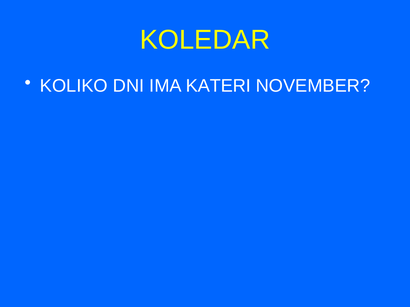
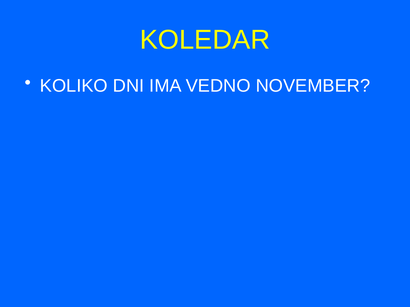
KATERI: KATERI -> VEDNO (218, 86)
